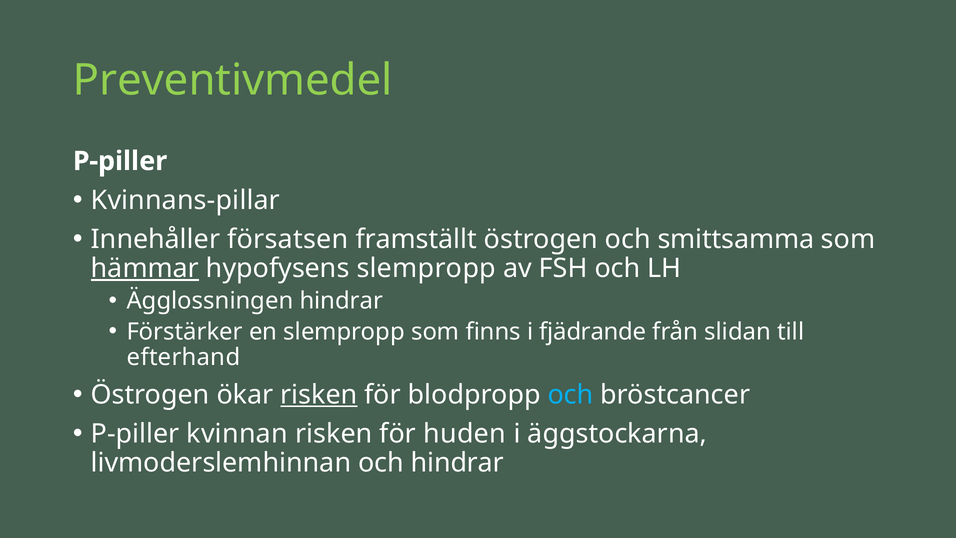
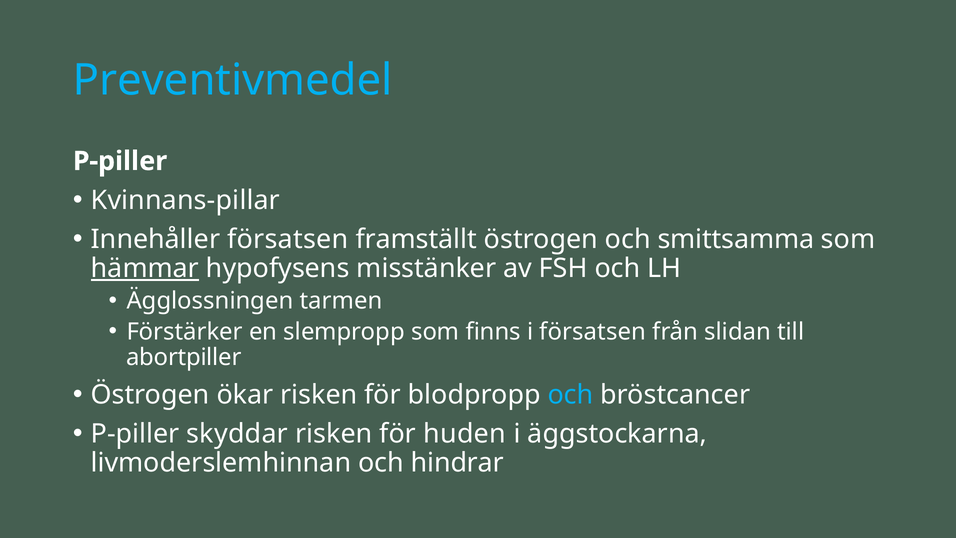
Preventivmedel colour: light green -> light blue (233, 80)
hypofysens slempropp: slempropp -> misstänker (426, 268)
Ägglossningen hindrar: hindrar -> tarmen (341, 301)
i fjädrande: fjädrande -> försatsen (593, 331)
efterhand: efterhand -> abortpiller (184, 357)
risken underline: present -> none (319, 395)
kvinnan: kvinnan -> skyddar (237, 434)
